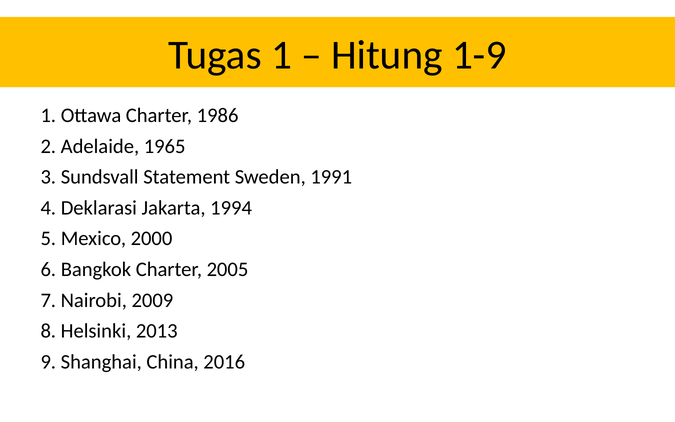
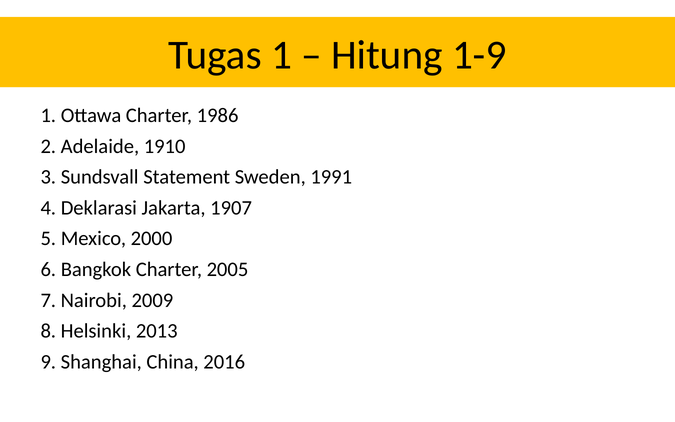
1965: 1965 -> 1910 (165, 146)
1994: 1994 -> 1907 (231, 208)
